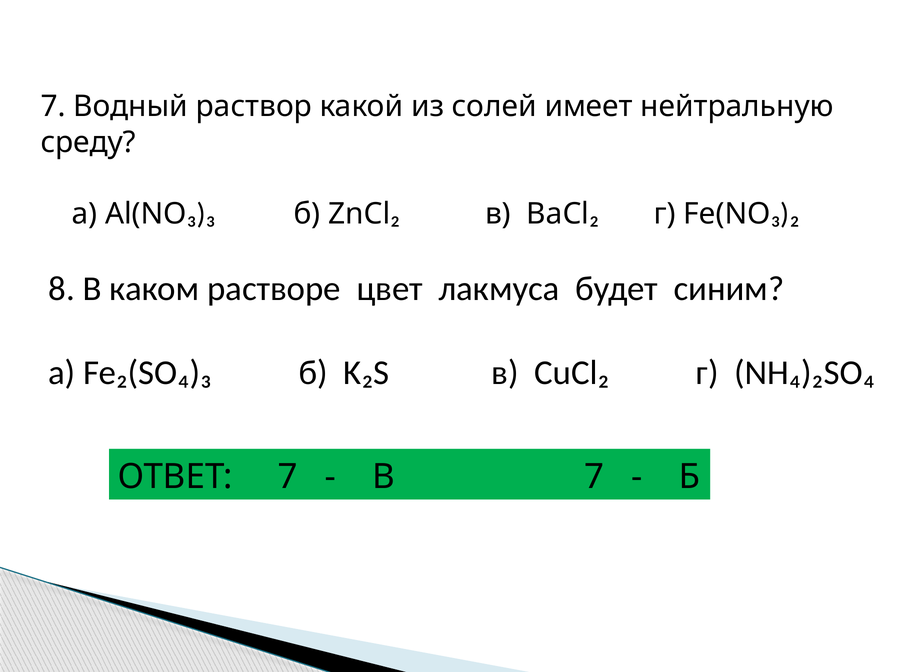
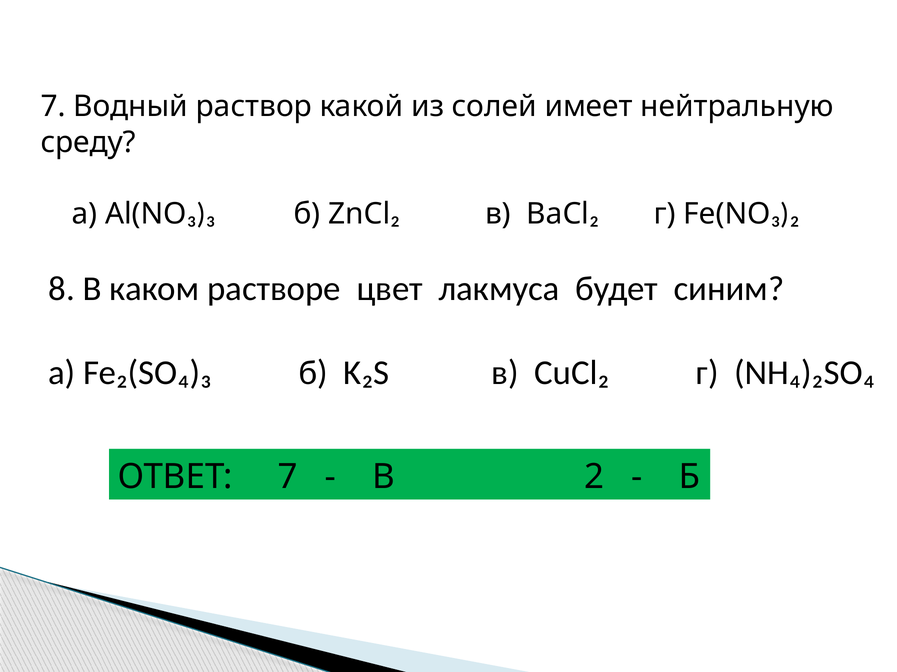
В 7: 7 -> 2 (594, 477)
